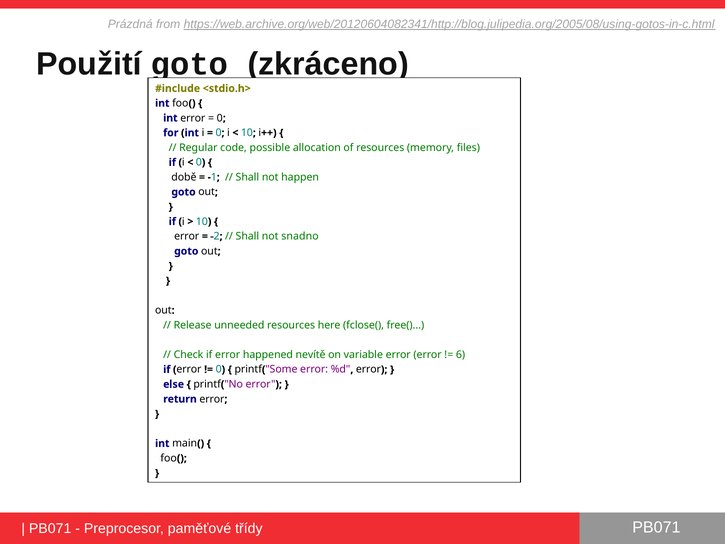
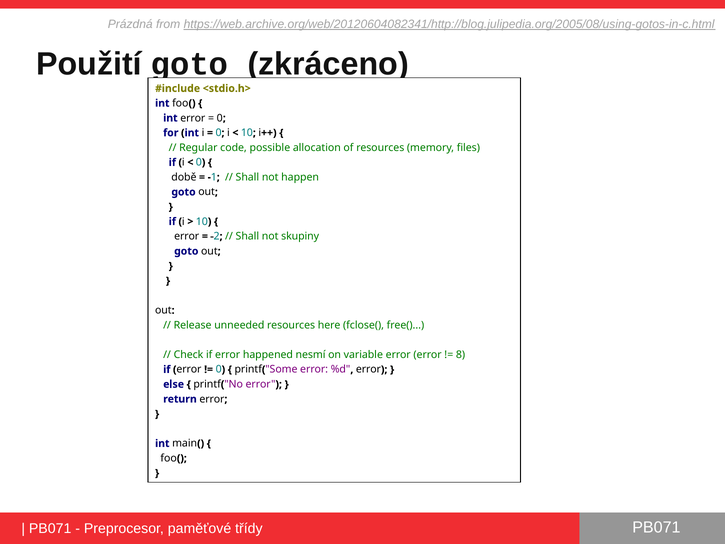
snadno: snadno -> skupiny (300, 236)
nevítě: nevítě -> nesmí (311, 355)
6: 6 -> 8 (461, 355)
